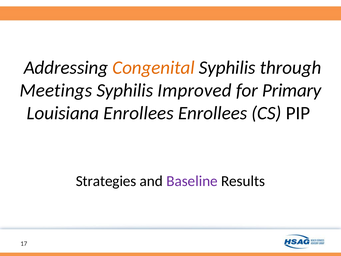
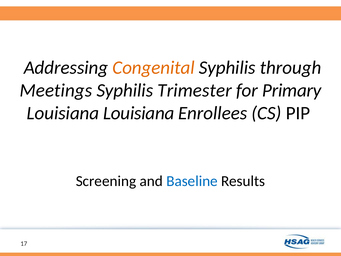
Improved: Improved -> Trimester (195, 90)
Louisiana Enrollees: Enrollees -> Louisiana (139, 113)
Strategies: Strategies -> Screening (106, 181)
Baseline colour: purple -> blue (192, 181)
